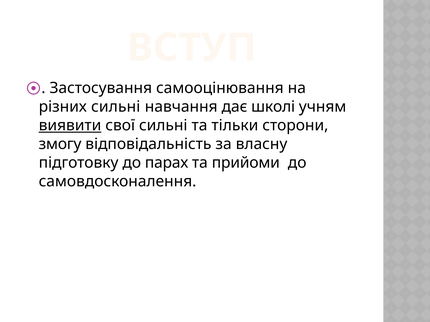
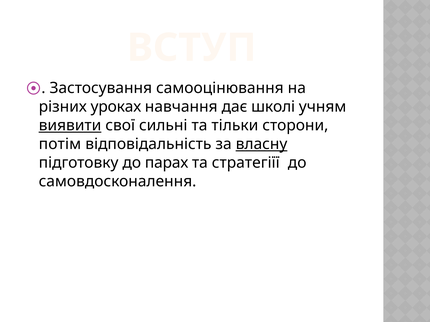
різних сильні: сильні -> уроках (116, 107)
змогу: змогу -> потім (60, 144)
власну underline: none -> present (262, 144)
прийоми: прийоми -> стратегіїї (246, 163)
